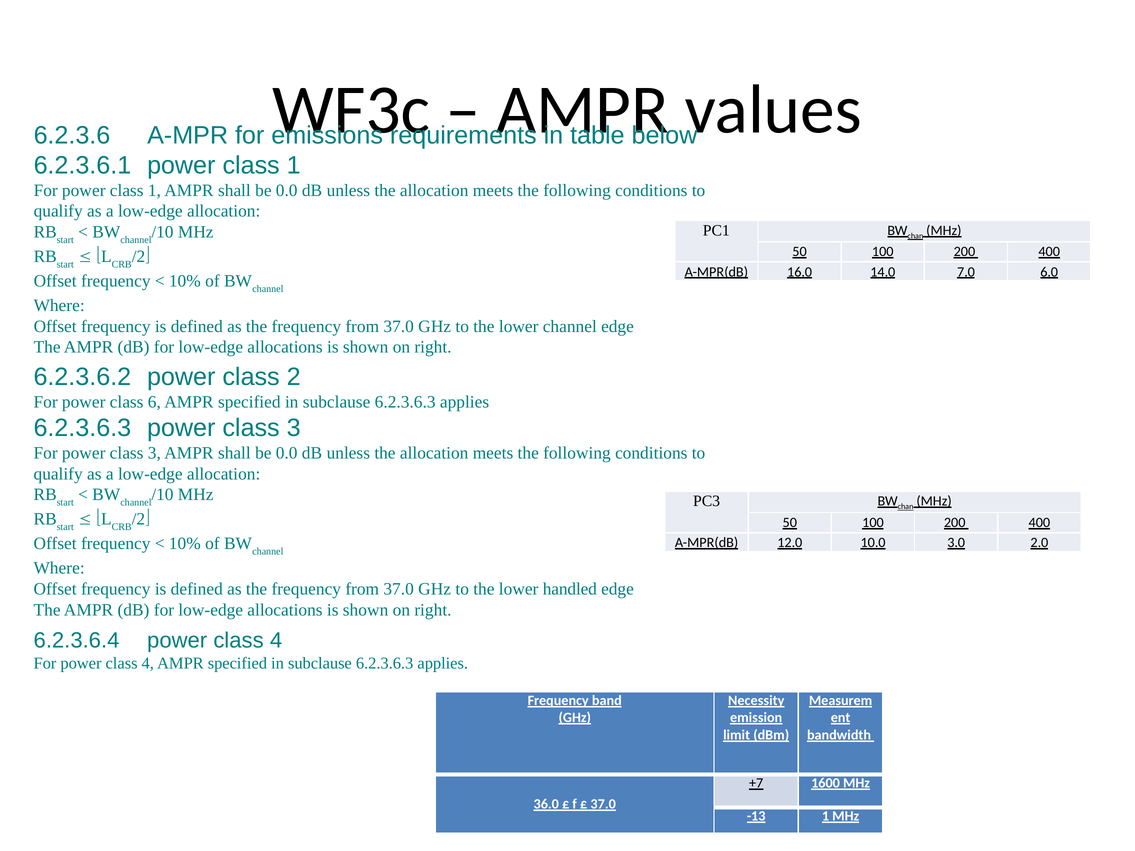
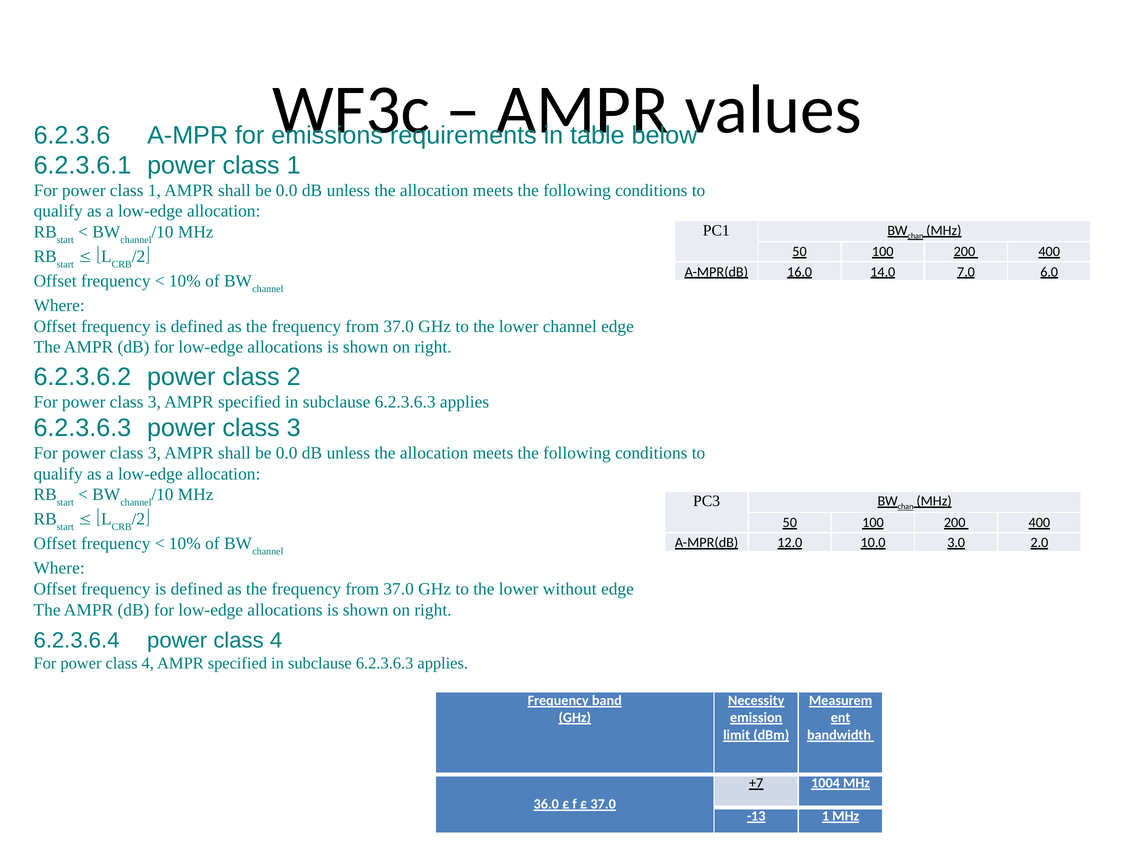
6: 6 -> 3 (154, 402)
handled: handled -> without (570, 589)
1600: 1600 -> 1004 (826, 783)
